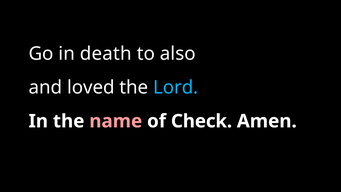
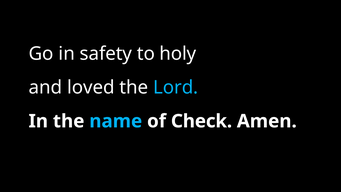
death: death -> safety (106, 54)
also: also -> holy (178, 54)
name colour: pink -> light blue (116, 121)
